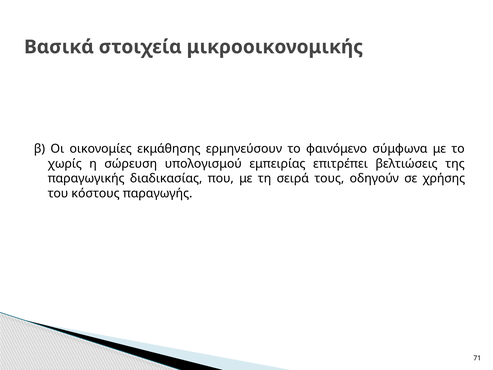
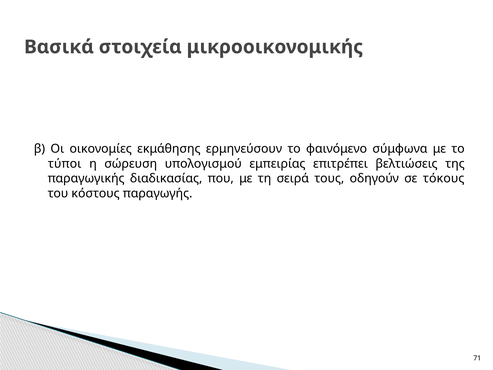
χωρίς: χωρίς -> τύποι (65, 164)
χρήσης: χρήσης -> τόκους (444, 178)
